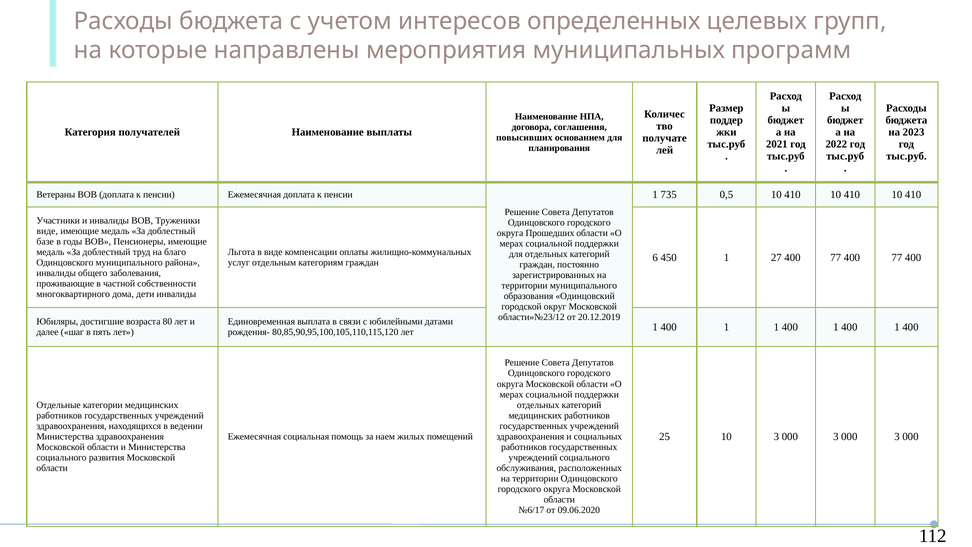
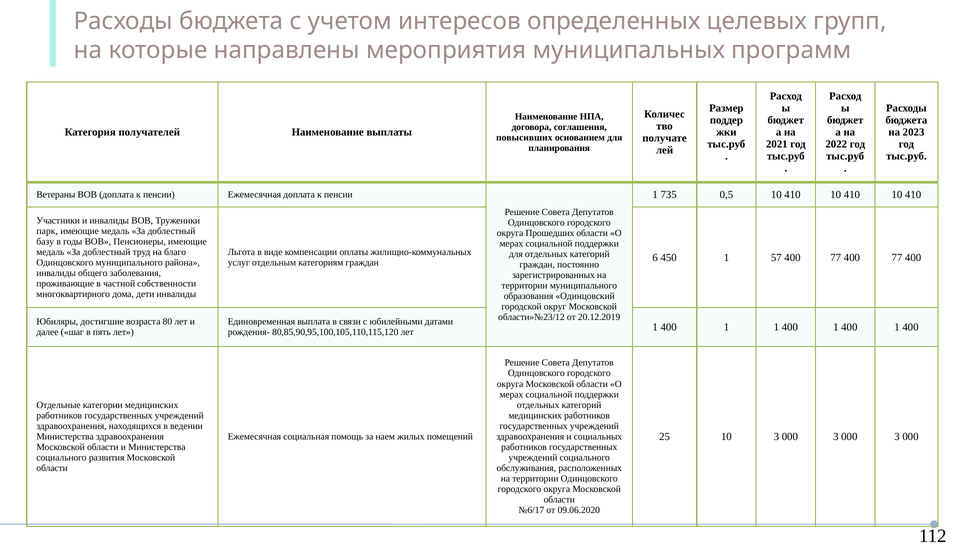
виде: виде -> парк (47, 231)
базе: базе -> базу (45, 241)
27: 27 -> 57 (776, 257)
